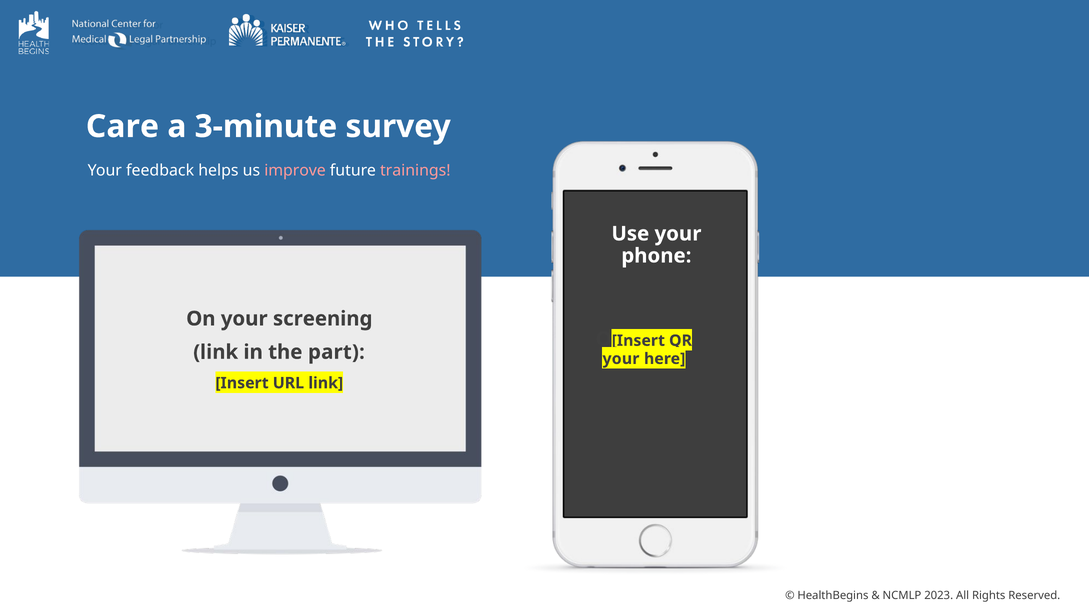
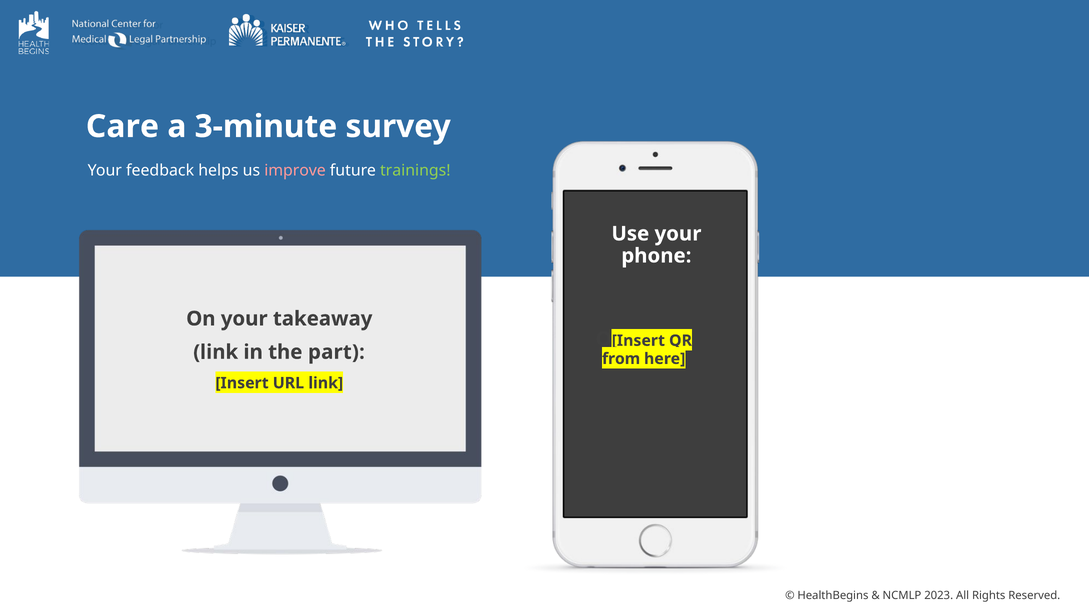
trainings colour: pink -> light green (415, 170)
screening: screening -> takeaway (323, 319)
your: your -> from (621, 359)
